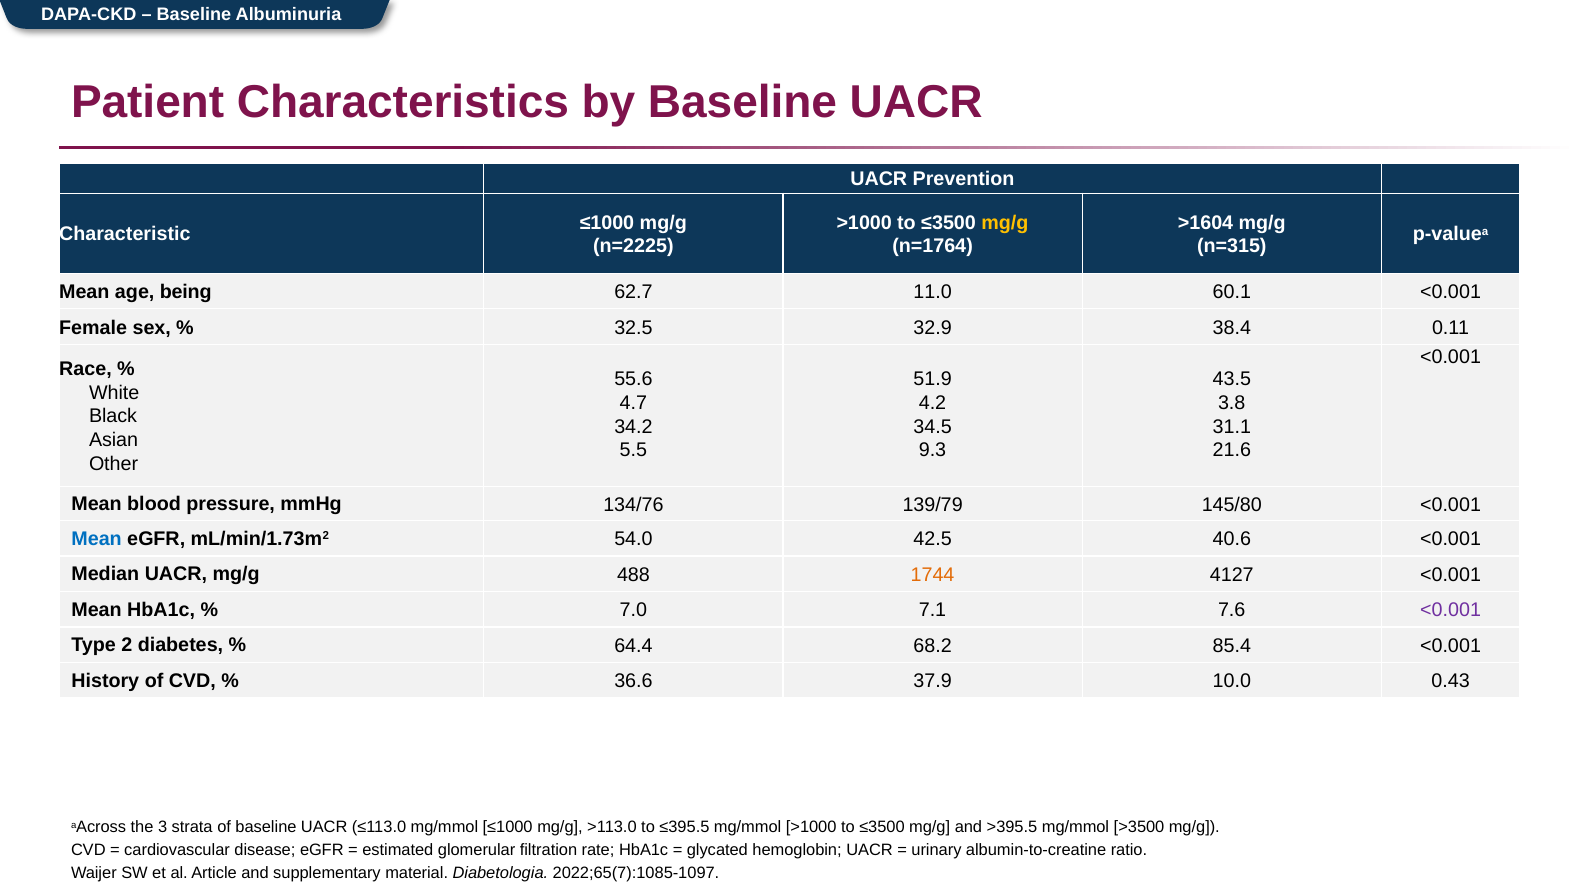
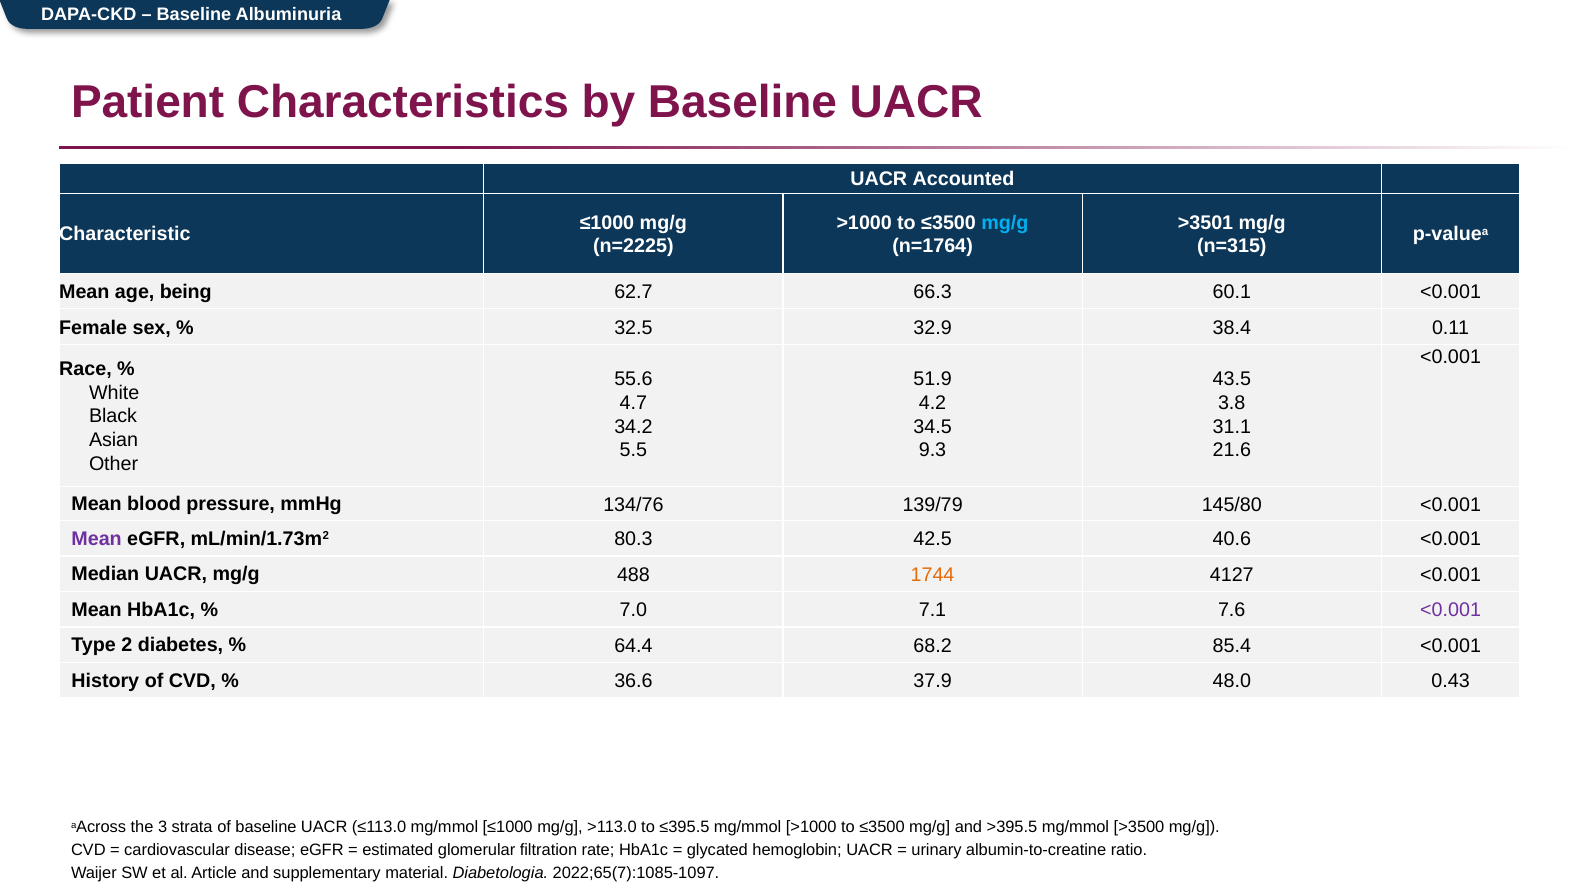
Prevention: Prevention -> Accounted (964, 179)
mg/g colour: yellow -> light blue (1005, 223)
>1604: >1604 -> >3501 (1206, 223)
11.0: 11.0 -> 66.3 (933, 292)
Mean colour: blue -> purple (97, 539)
54.0: 54.0 -> 80.3 (633, 539)
10.0: 10.0 -> 48.0 (1232, 681)
